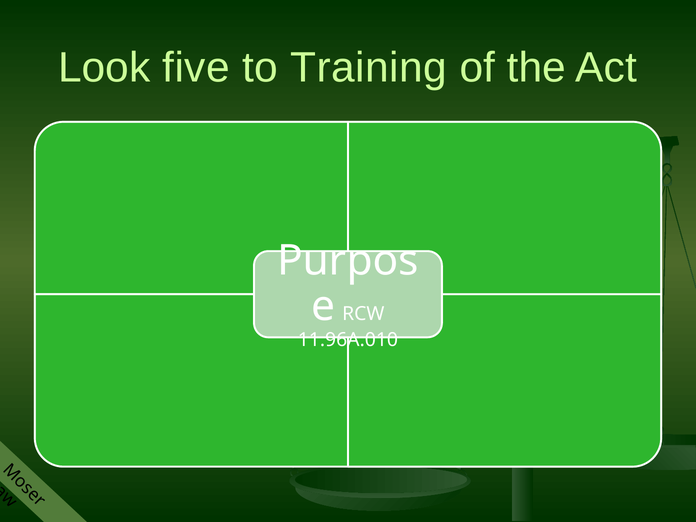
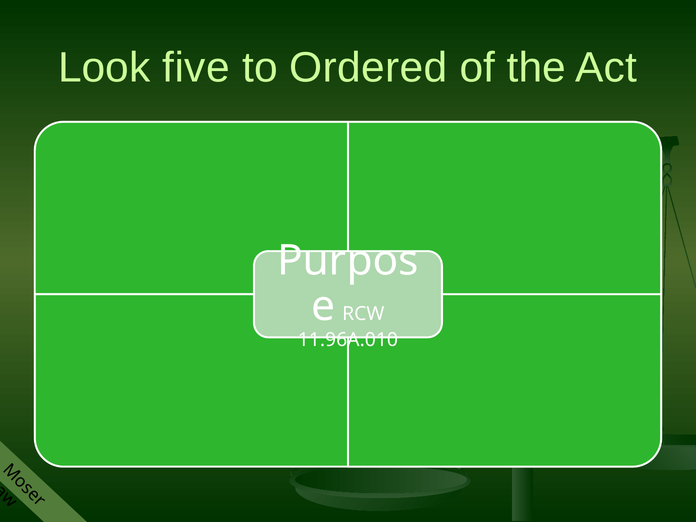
Training: Training -> Ordered (369, 68)
